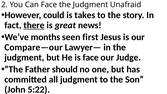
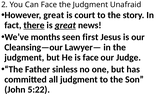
However could: could -> great (54, 15)
takes: takes -> court (85, 15)
great underline: none -> present (65, 25)
Compare—our: Compare—our -> Cleansing—our (34, 47)
should: should -> sinless (65, 69)
